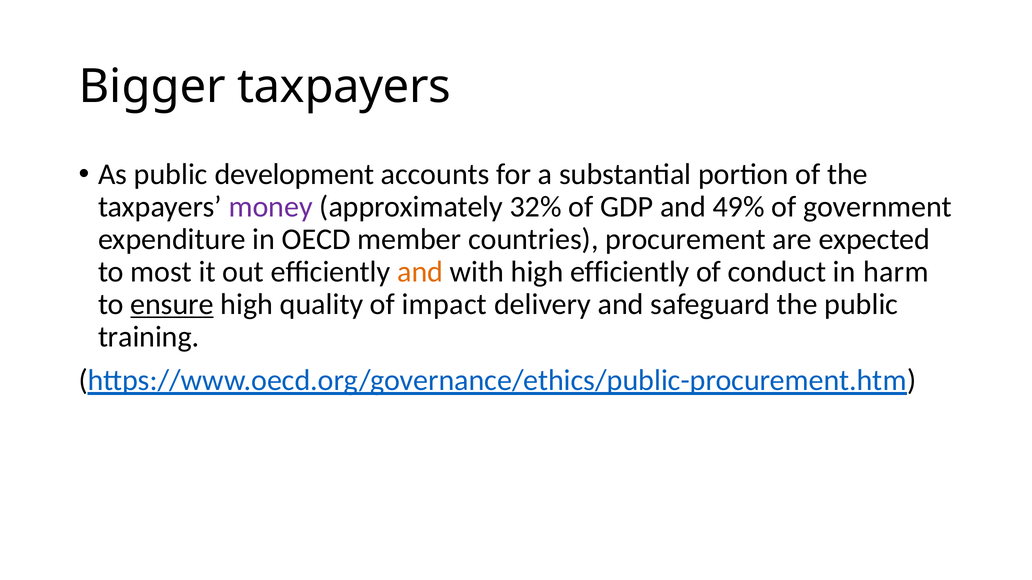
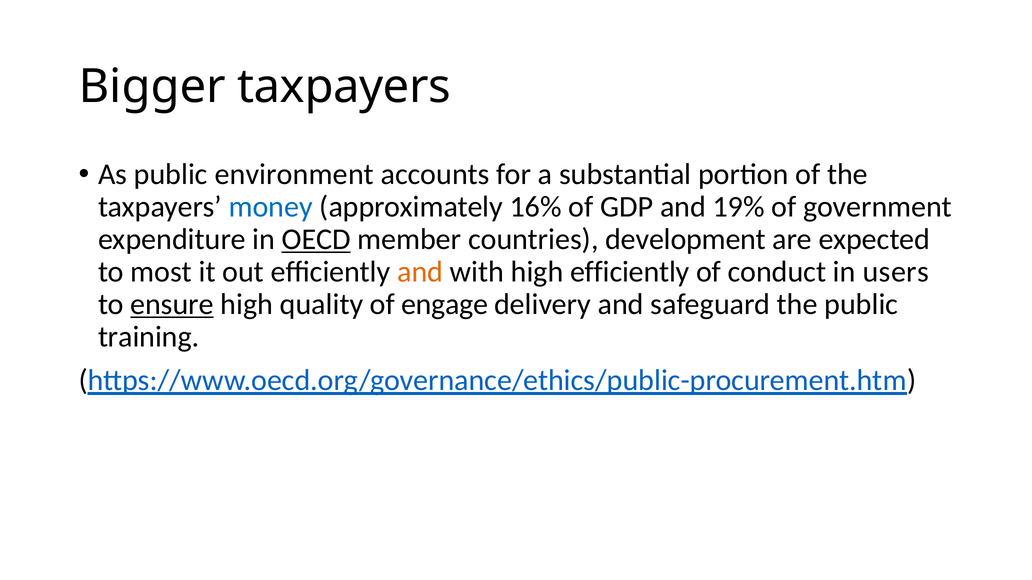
development: development -> environment (294, 174)
money colour: purple -> blue (271, 207)
32%: 32% -> 16% (536, 207)
49%: 49% -> 19% (739, 207)
OECD underline: none -> present (316, 240)
procurement: procurement -> development (686, 240)
harm: harm -> users (896, 272)
impact: impact -> engage (445, 305)
